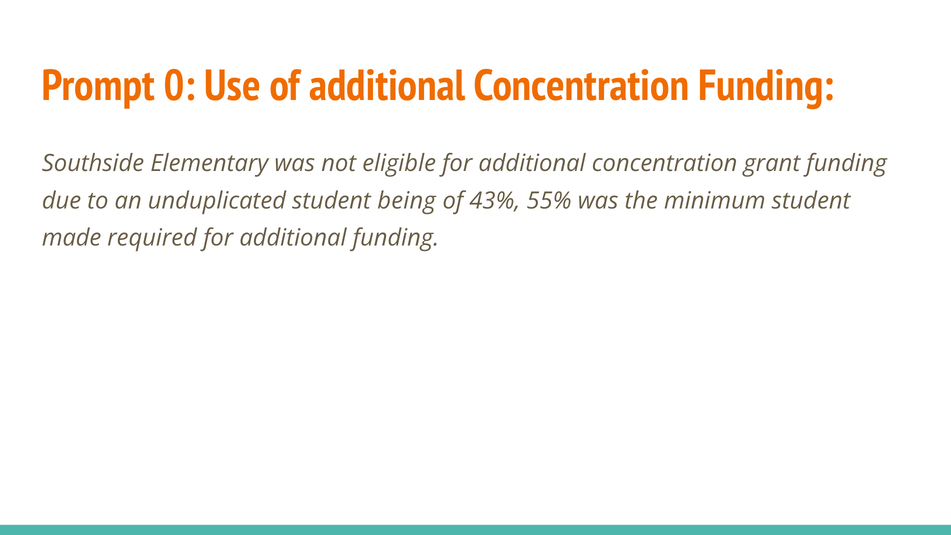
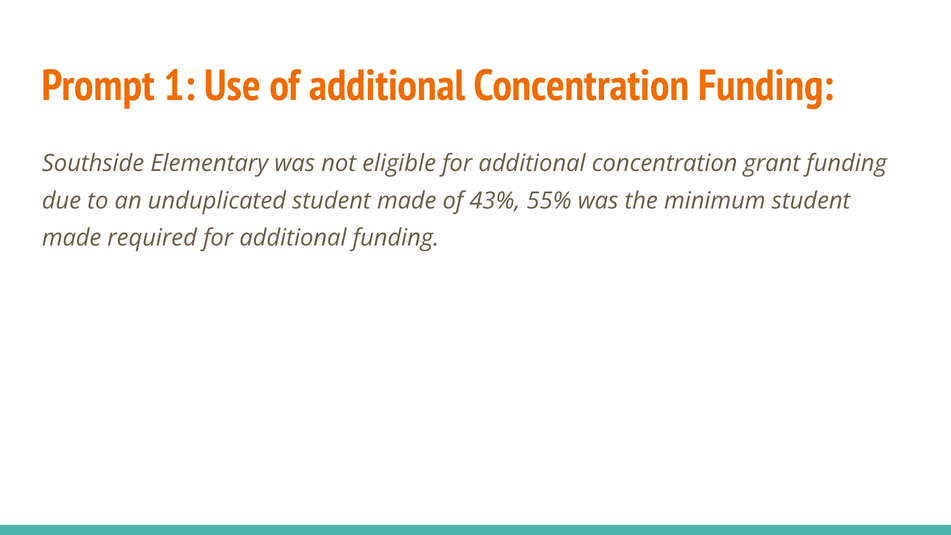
0: 0 -> 1 (180, 86)
unduplicated student being: being -> made (407, 201)
